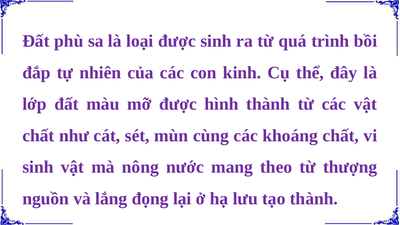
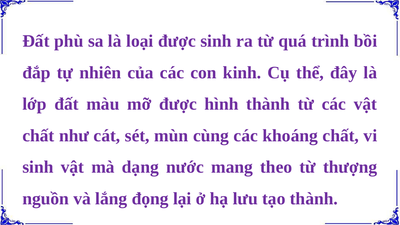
nông: nông -> dạng (140, 167)
